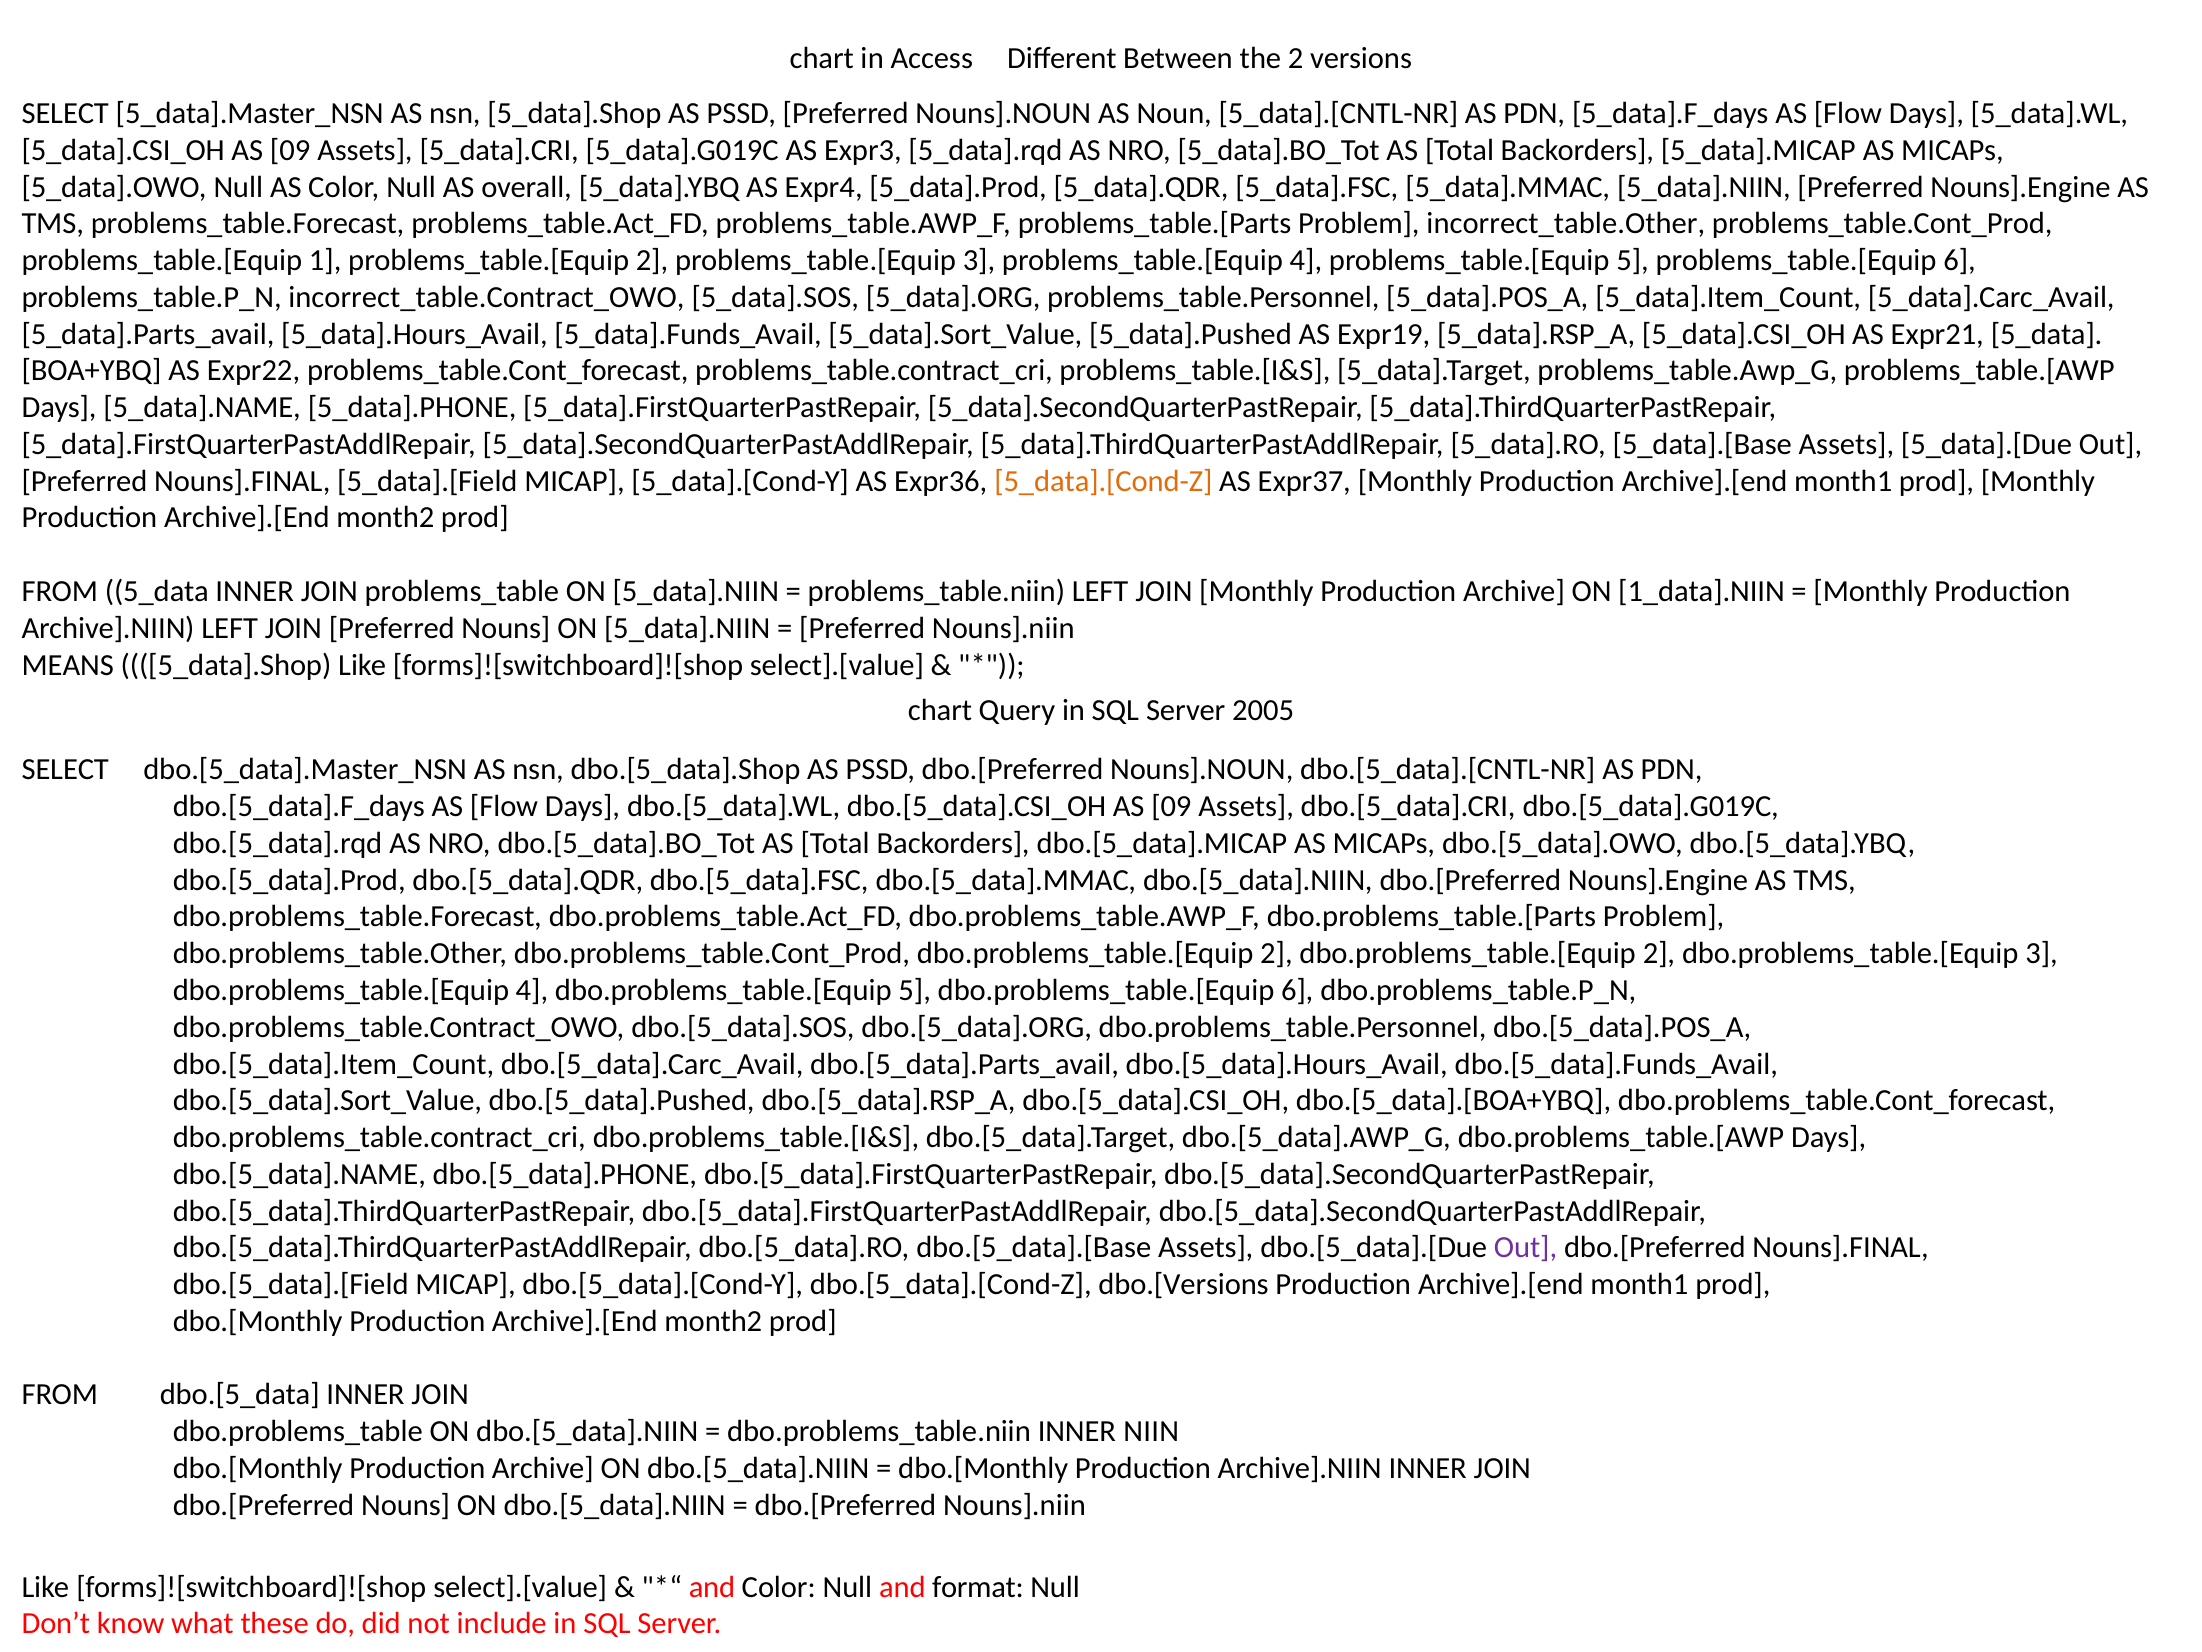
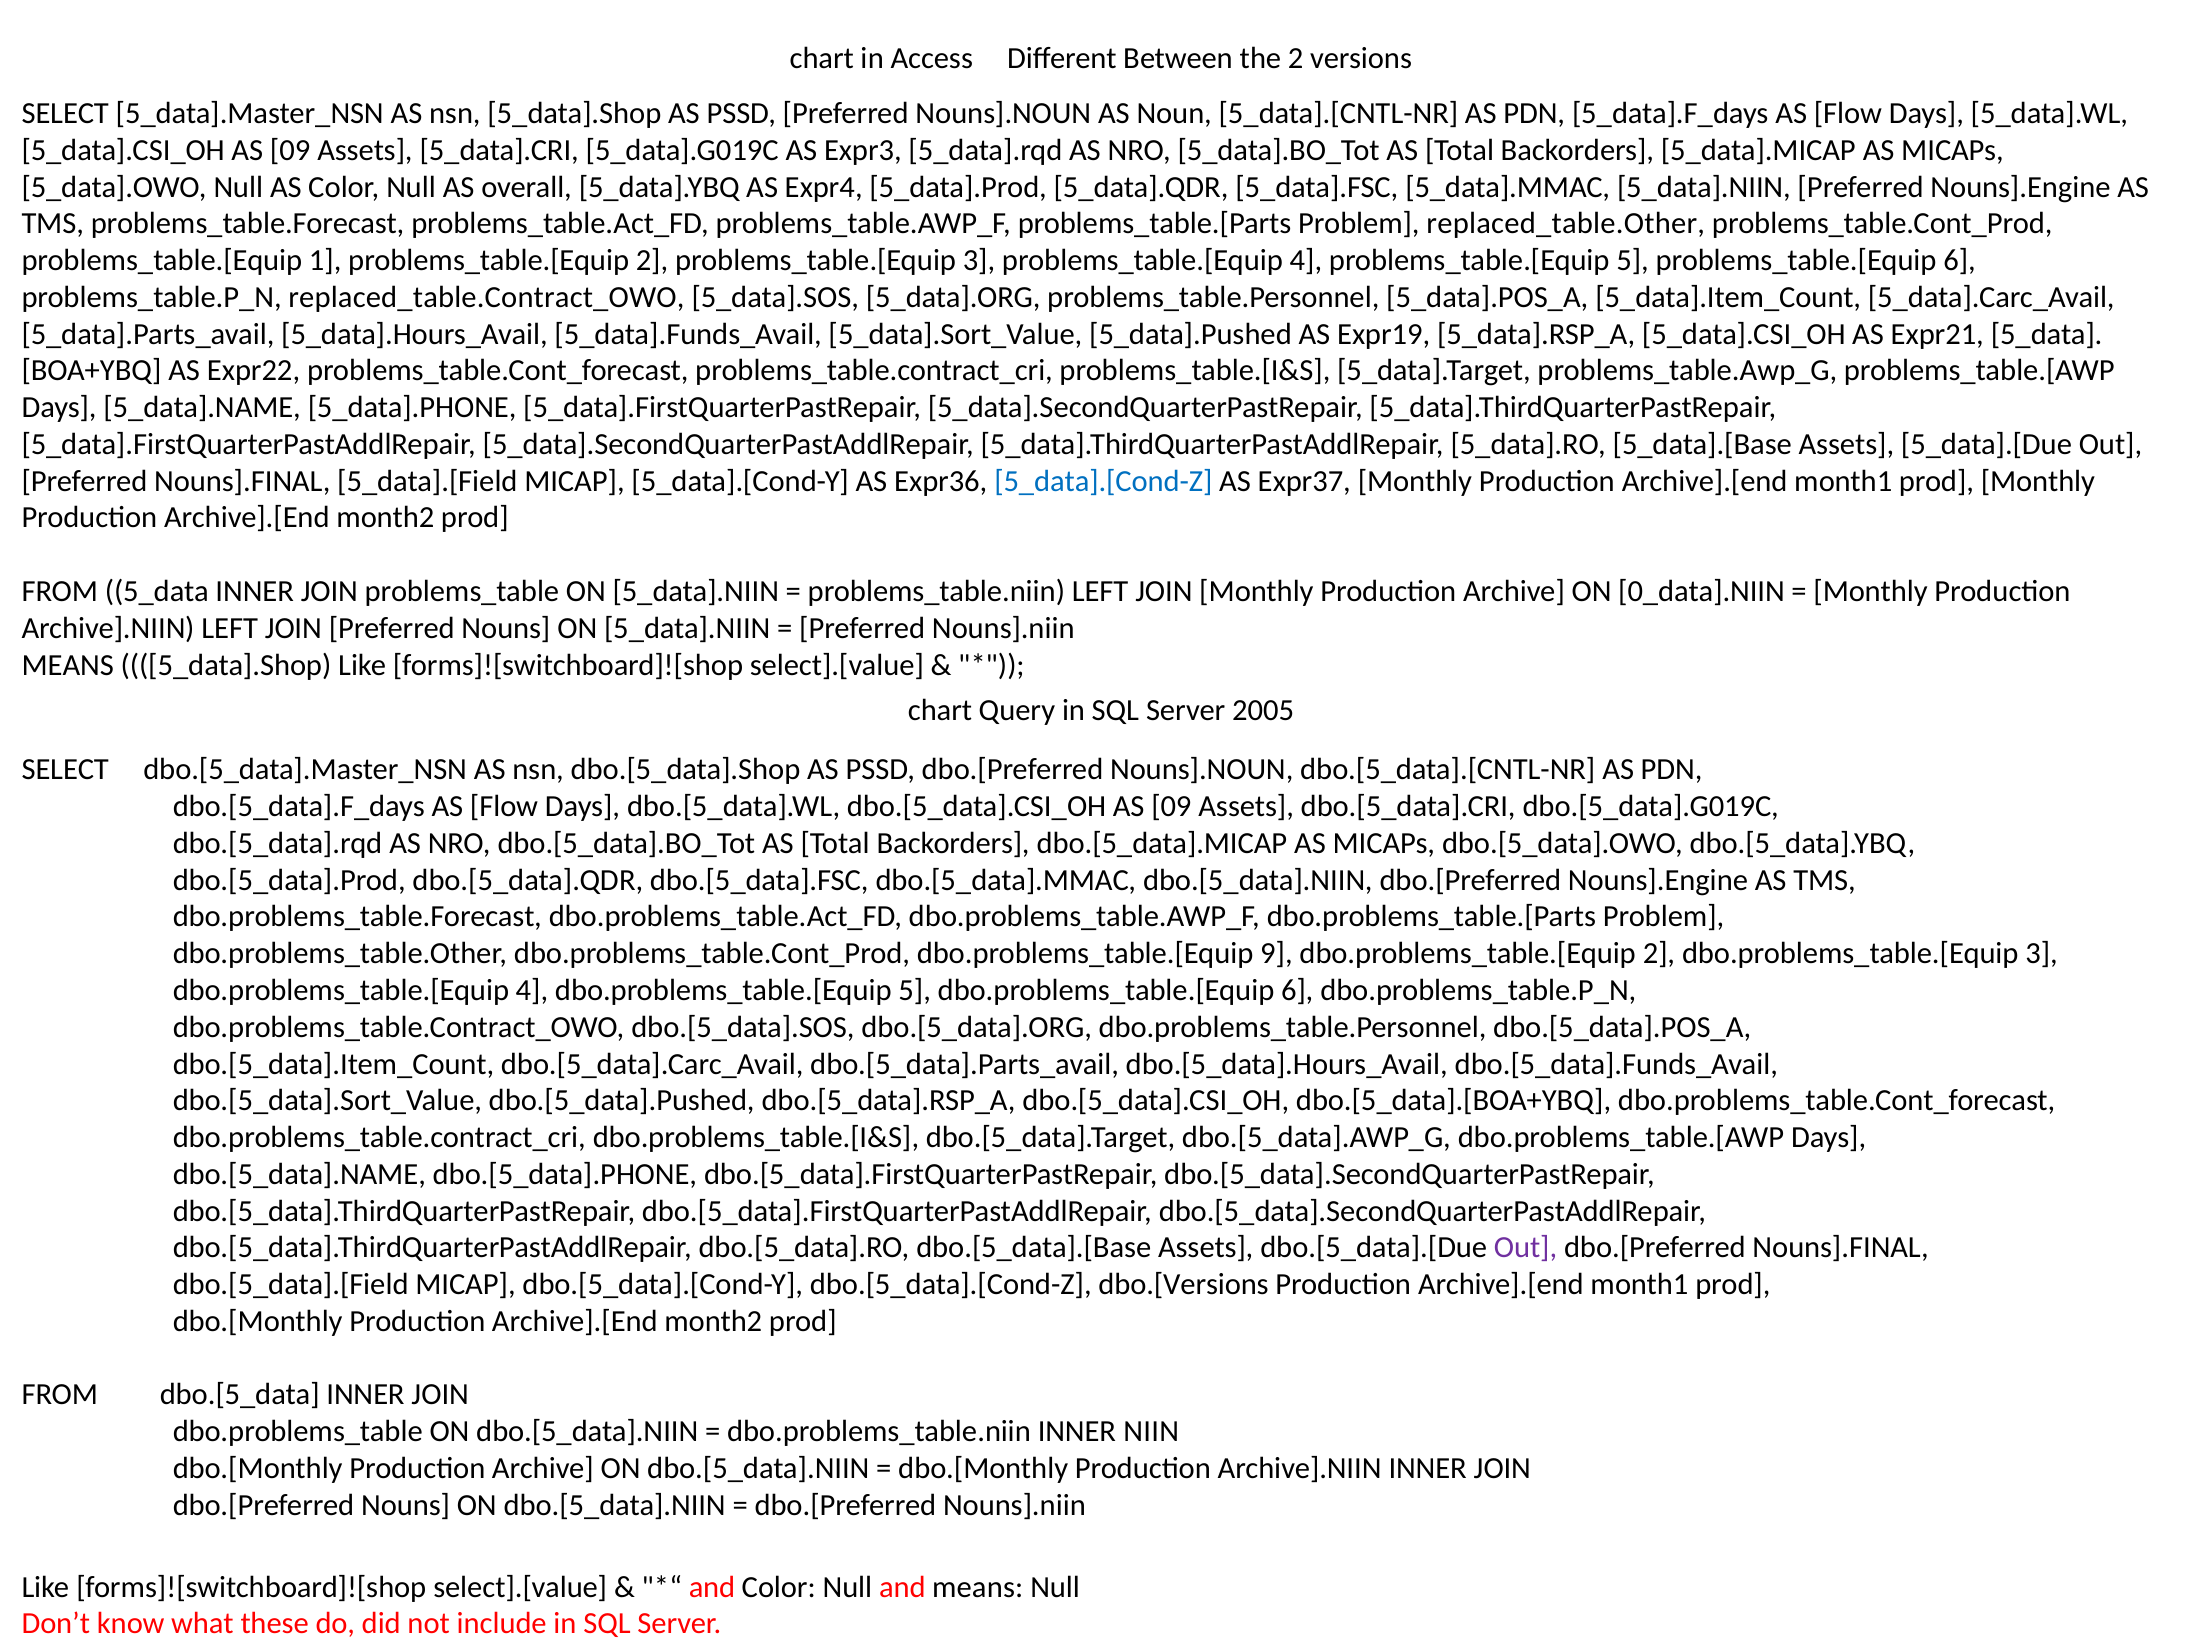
incorrect_table.Other: incorrect_table.Other -> replaced_table.Other (1566, 224)
incorrect_table.Contract_OWO: incorrect_table.Contract_OWO -> replaced_table.Contract_OWO (486, 297)
5_data].[Cond-Z colour: orange -> blue (1103, 481)
1_data].NIIN: 1_data].NIIN -> 0_data].NIIN (1702, 591)
dbo.problems_table.Cont_Prod dbo.problems_table.[Equip 2: 2 -> 9 (1276, 953)
and format: format -> means (978, 1586)
